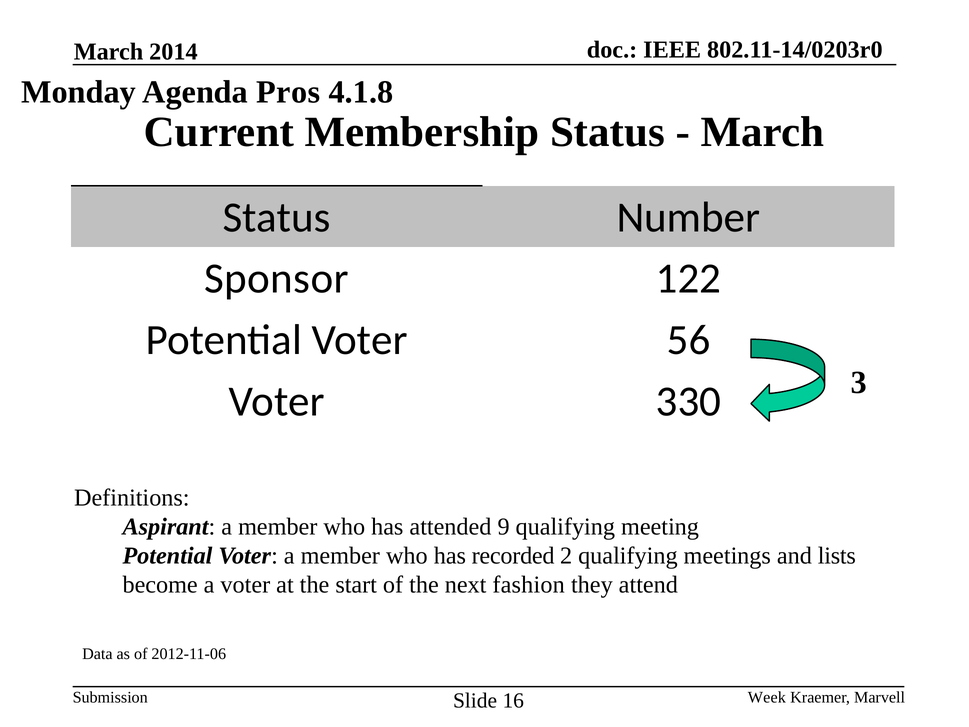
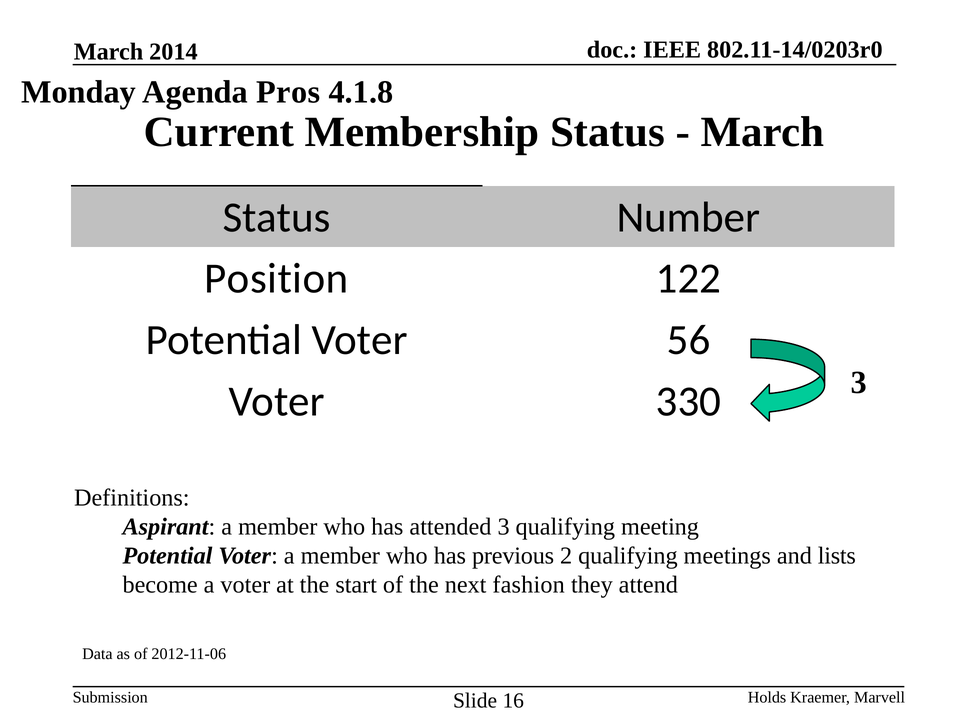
Sponsor: Sponsor -> Position (276, 279)
attended 9: 9 -> 3 (504, 526)
recorded: recorded -> previous (513, 556)
Week: Week -> Holds (767, 697)
